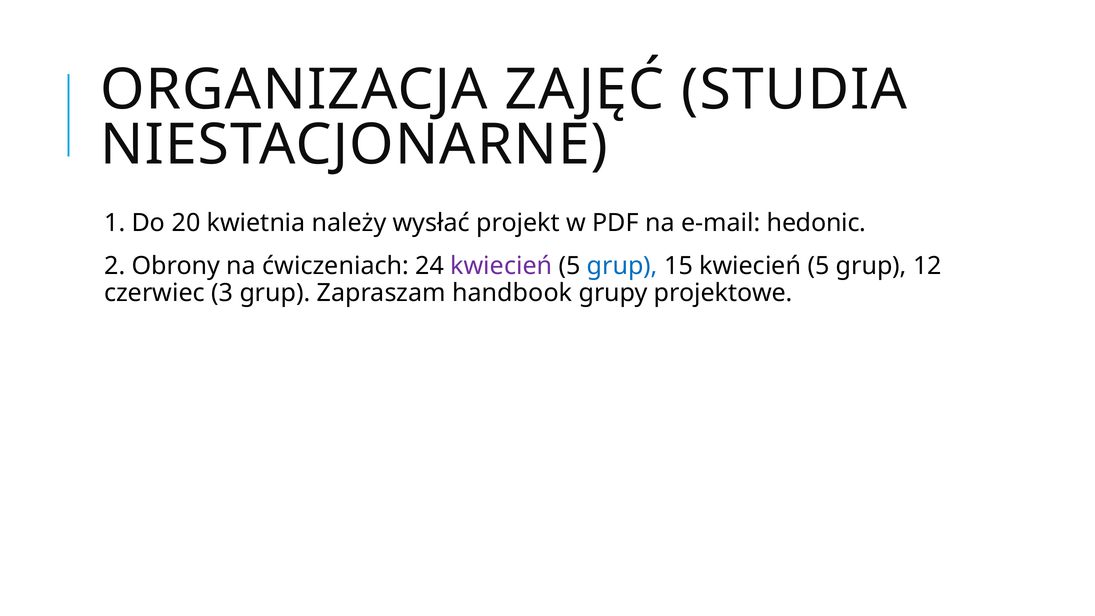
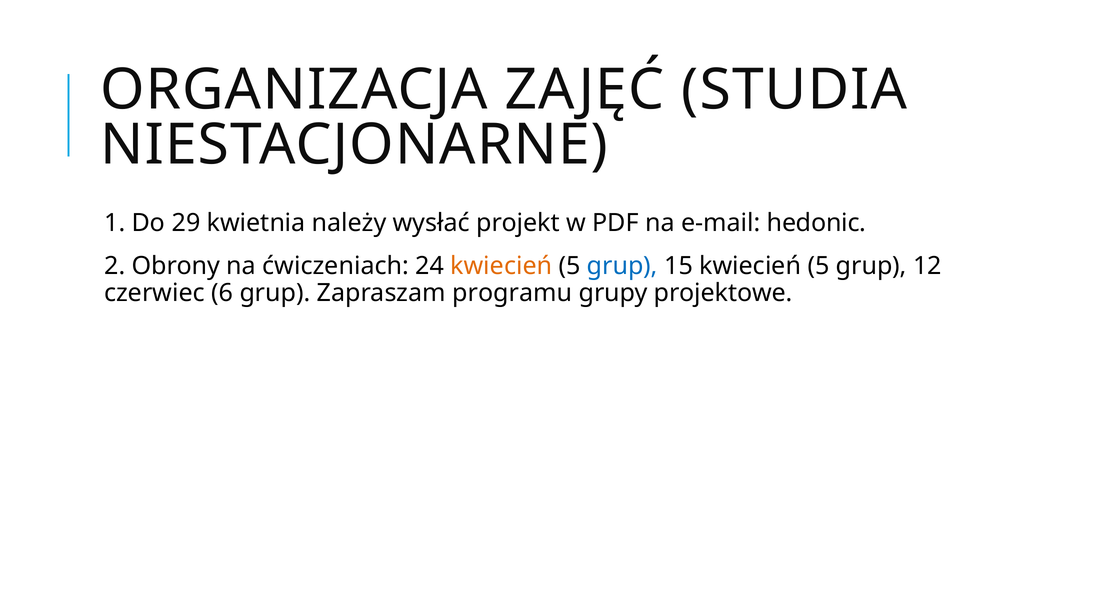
20: 20 -> 29 (186, 223)
kwiecień colour: purple -> orange (501, 266)
3: 3 -> 6 (222, 293)
handbook: handbook -> programu (512, 293)
